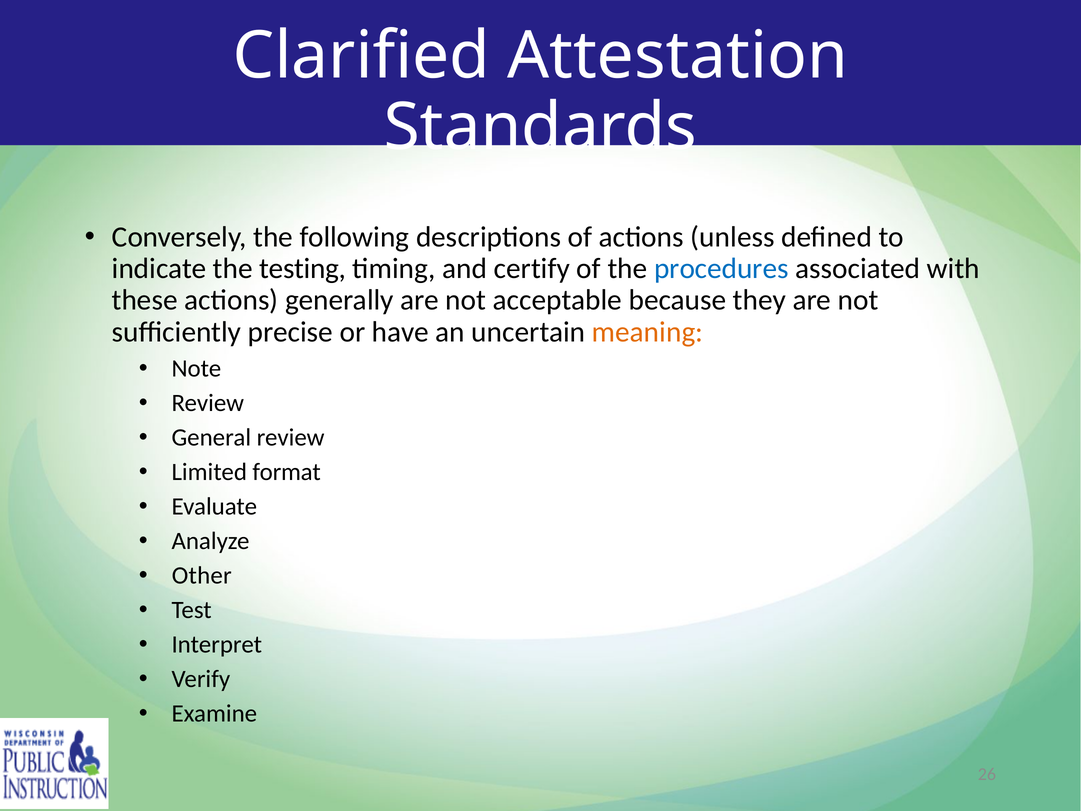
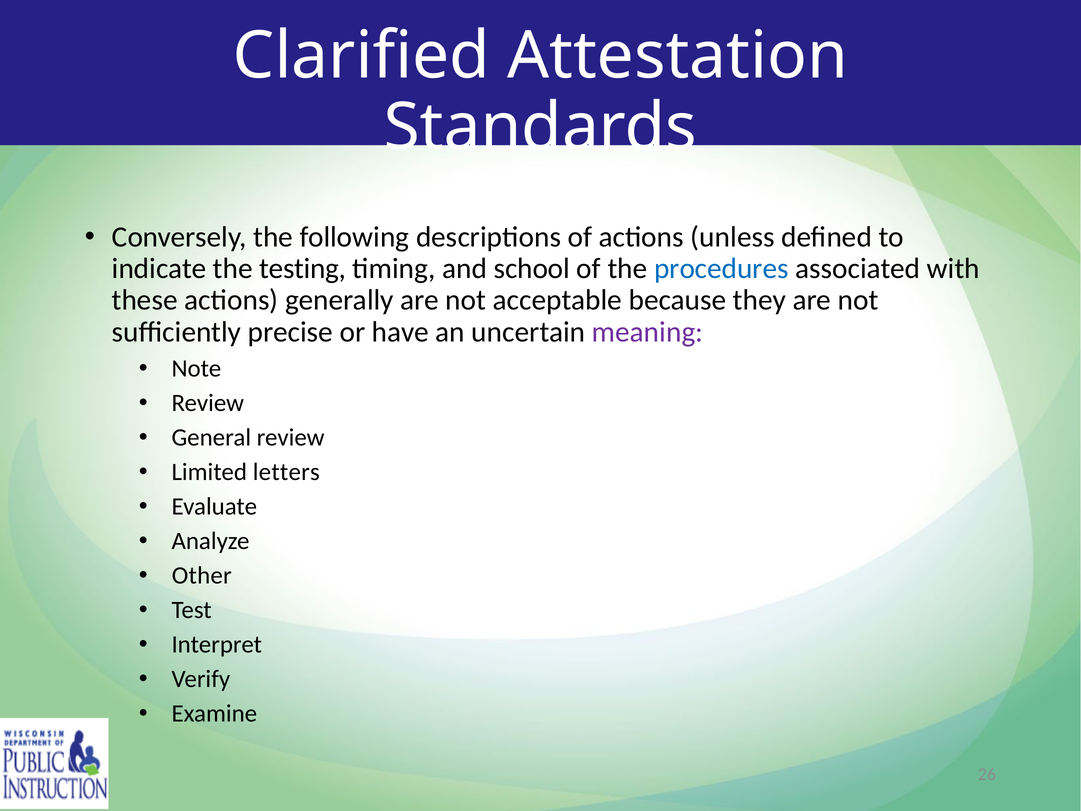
certify: certify -> school (532, 268)
meaning colour: orange -> purple (647, 332)
format: format -> letters (286, 472)
